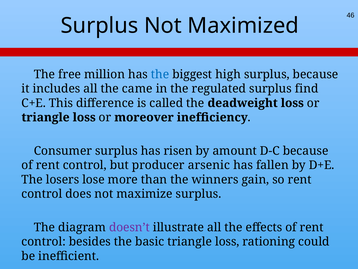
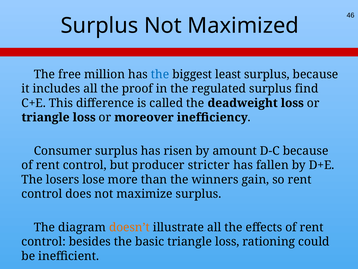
high: high -> least (228, 74)
came: came -> proof (137, 89)
arsenic: arsenic -> stricter (209, 165)
doesn’t colour: purple -> orange (129, 227)
